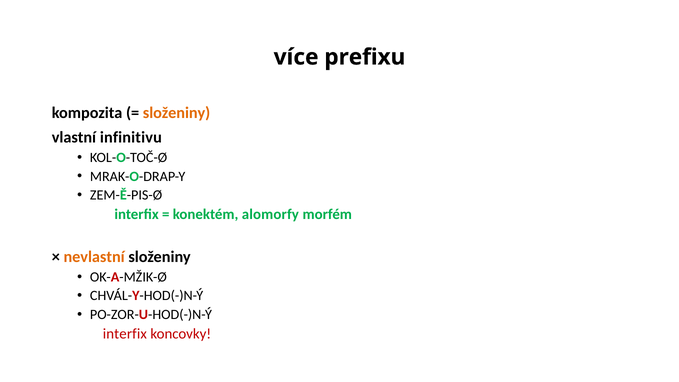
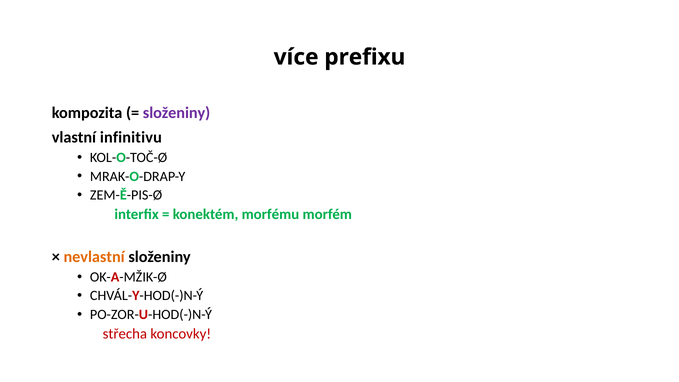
složeniny colour: orange -> purple (177, 113)
alomorfy: alomorfy -> morfému (270, 214)
interfix: interfix -> střecha (125, 334)
